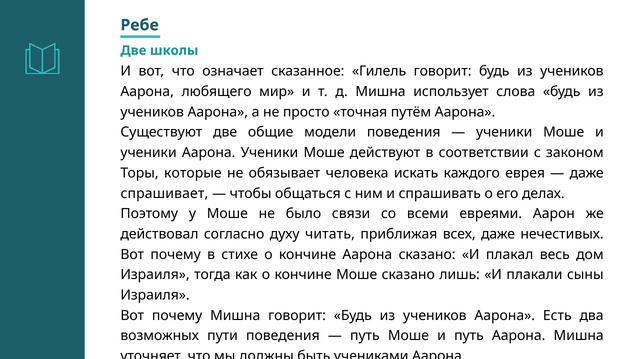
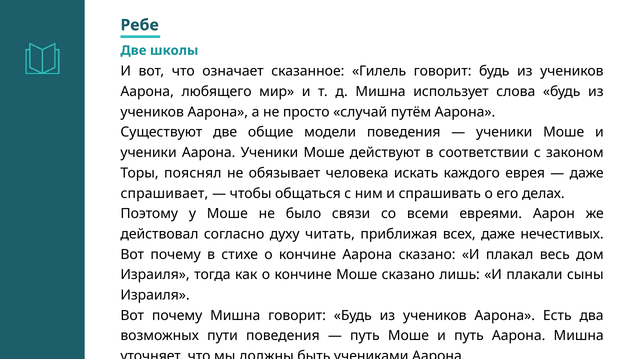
точная: точная -> случай (360, 112)
которые: которые -> пояснял (193, 173)
